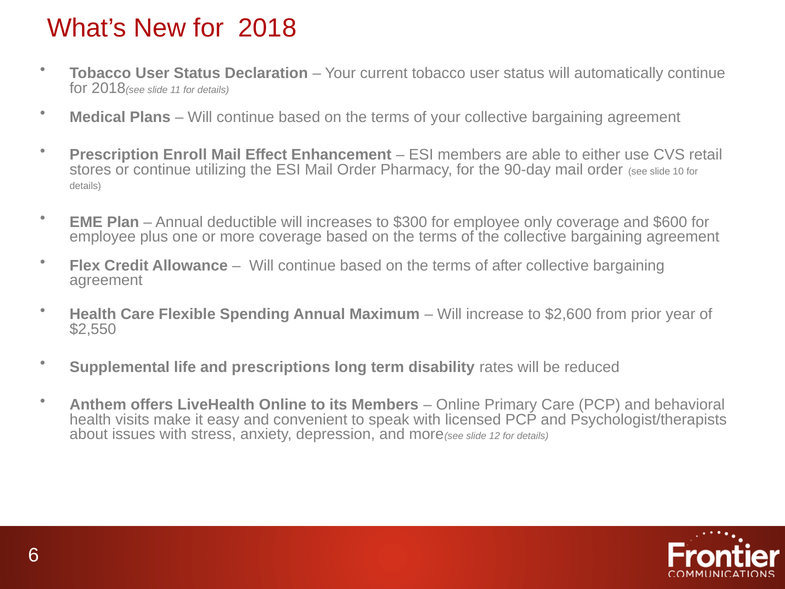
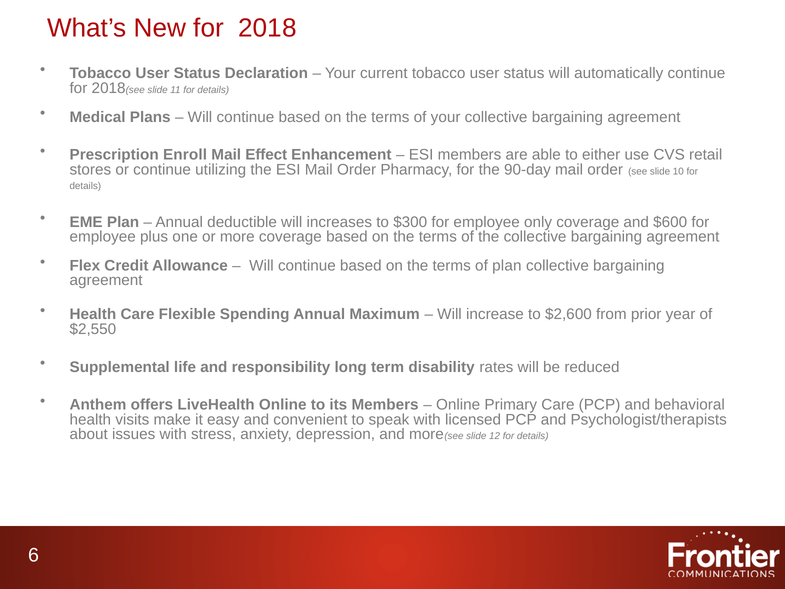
of after: after -> plan (507, 265)
prescriptions: prescriptions -> responsibility (281, 367)
